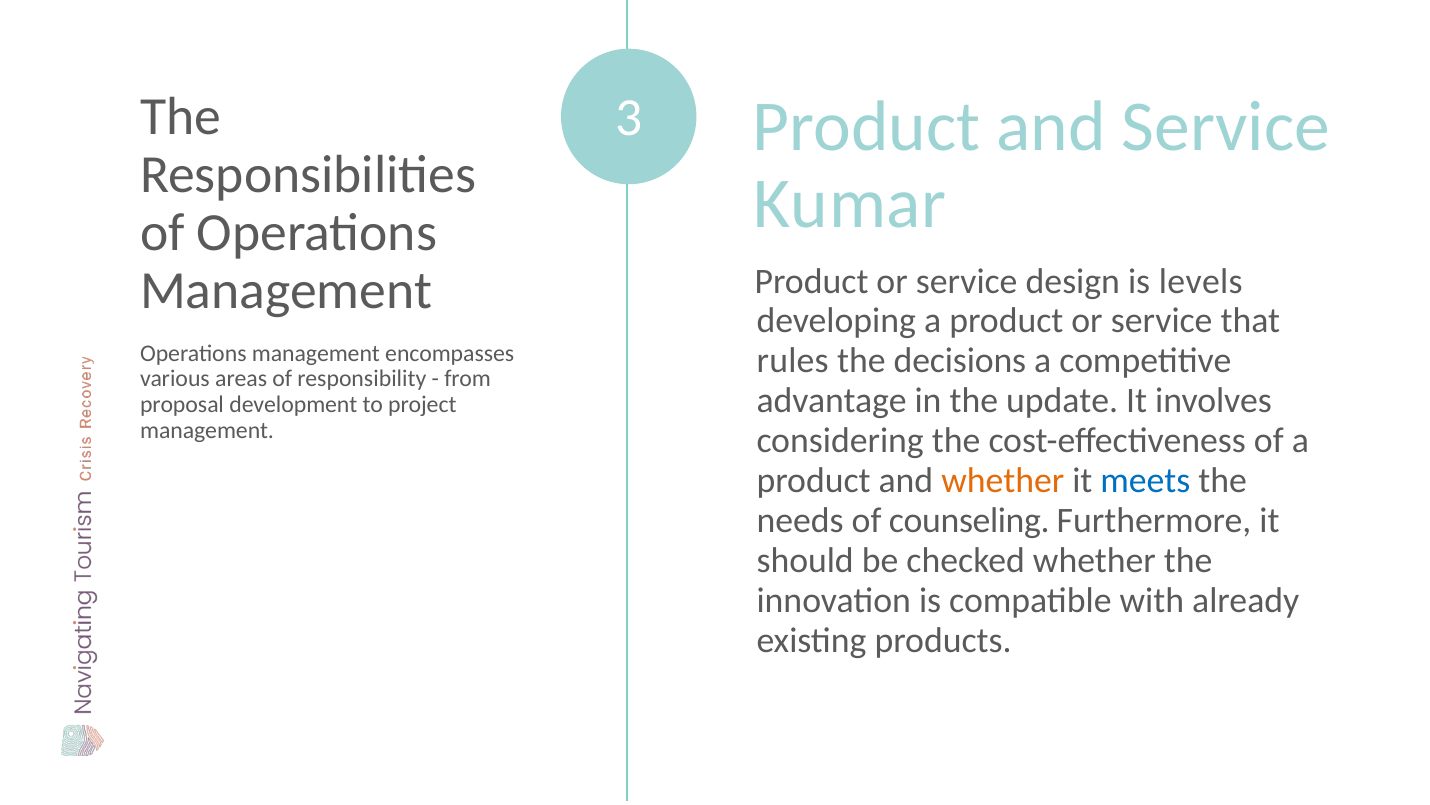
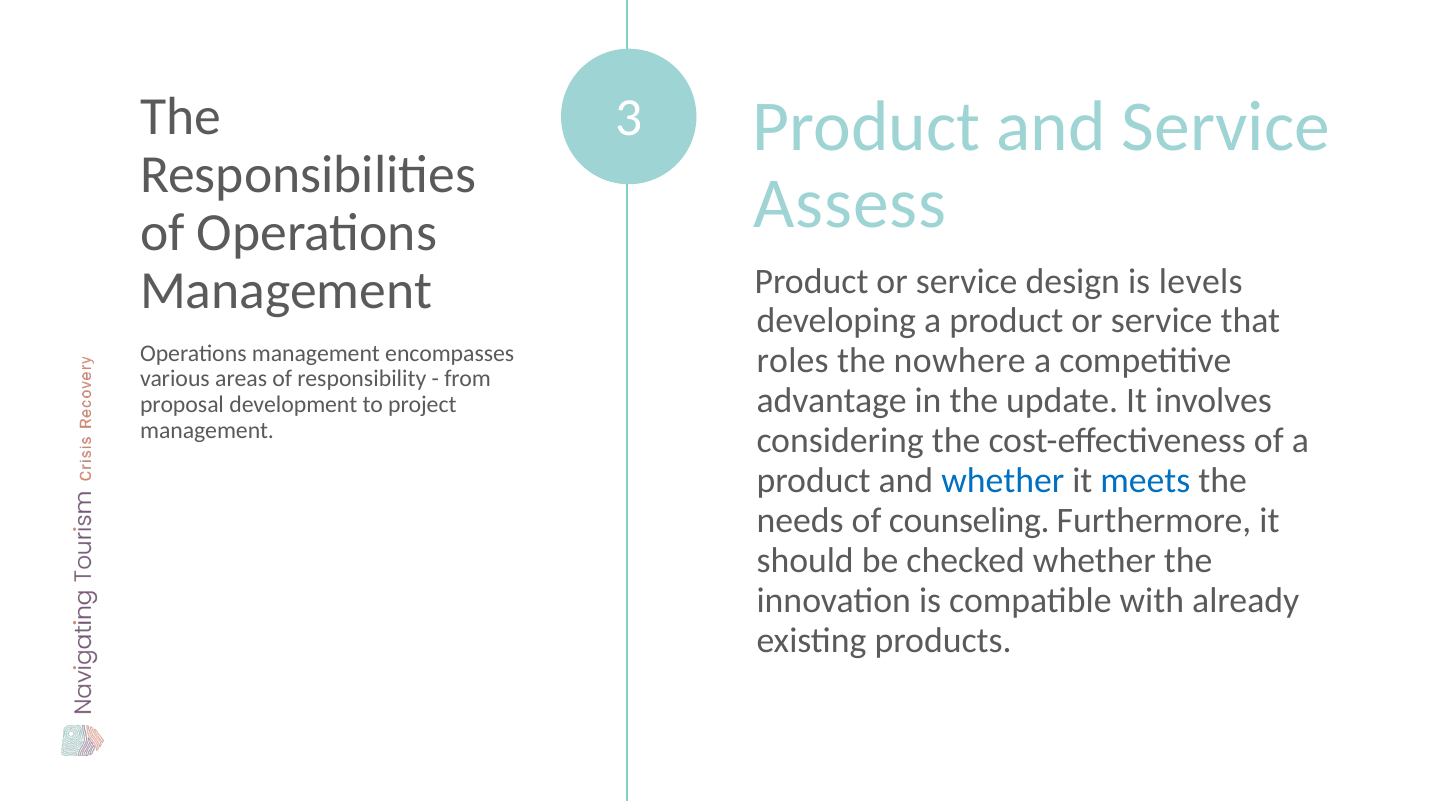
Kumar: Kumar -> Assess (850, 204)
rules: rules -> roles (793, 361)
decisions: decisions -> nowhere (960, 361)
whether colour: orange -> blue (1003, 480)
